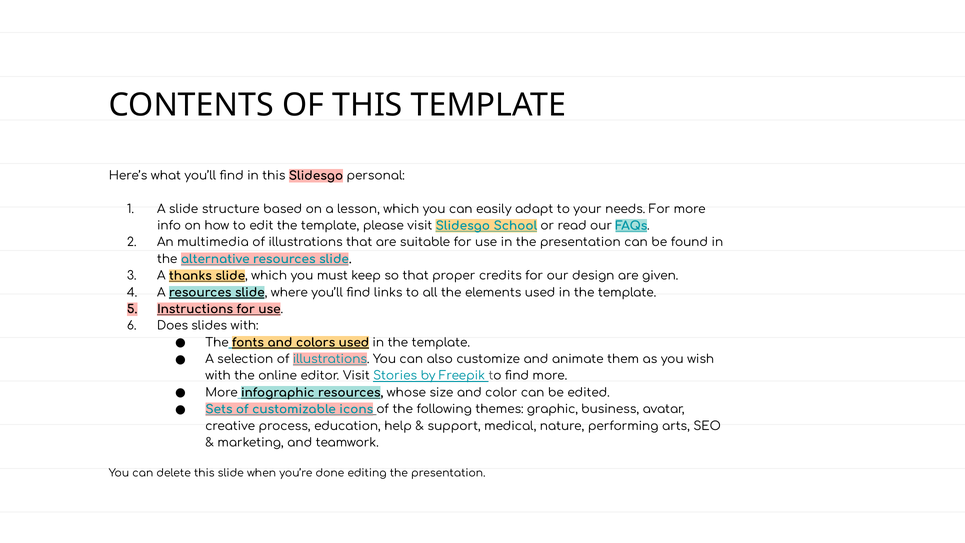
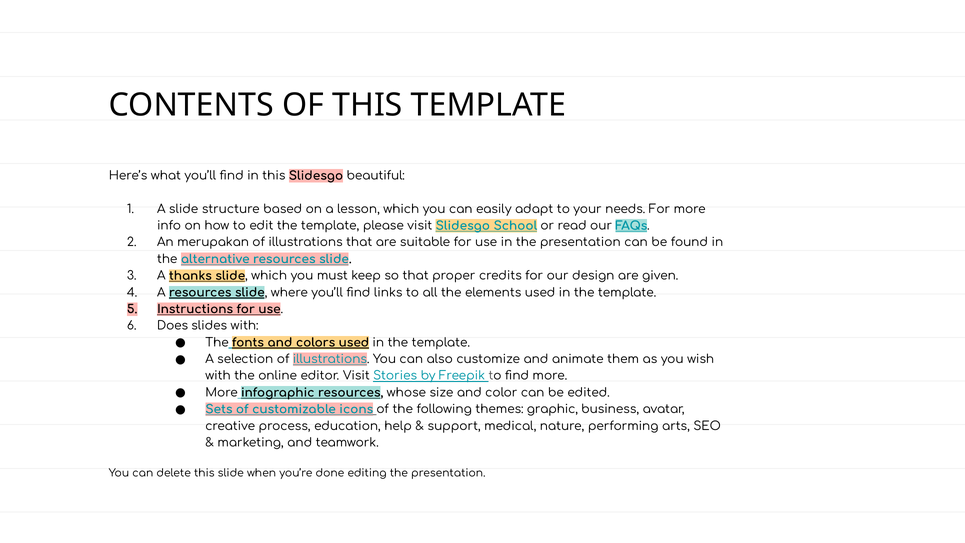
personal: personal -> beautiful (376, 176)
multimedia: multimedia -> merupakan (213, 242)
